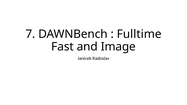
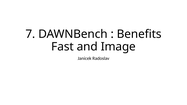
Fulltime: Fulltime -> Benefits (139, 34)
